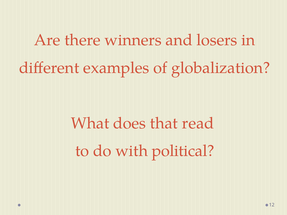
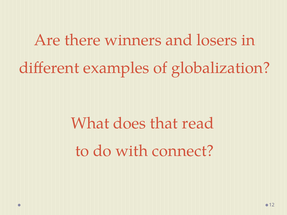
political: political -> connect (183, 151)
